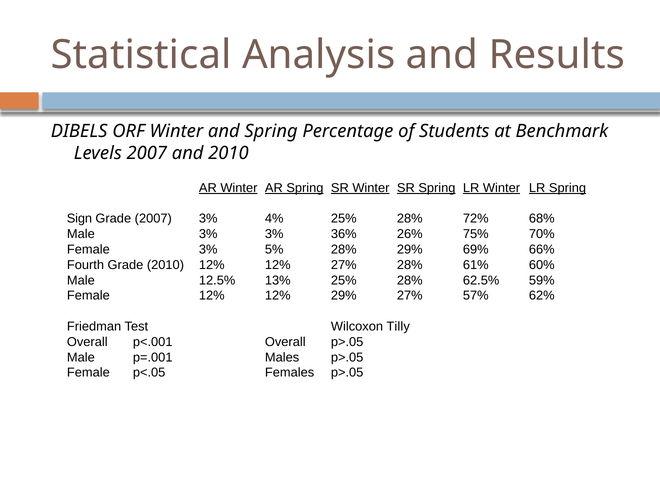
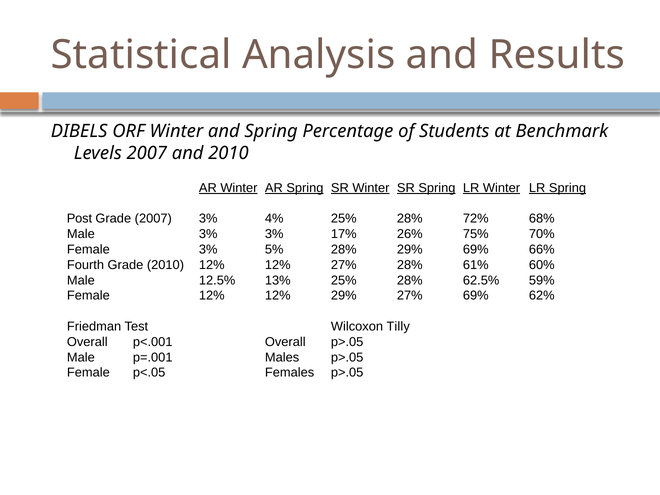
Sign: Sign -> Post (79, 219)
36%: 36% -> 17% (344, 234)
27% 57%: 57% -> 69% (476, 296)
